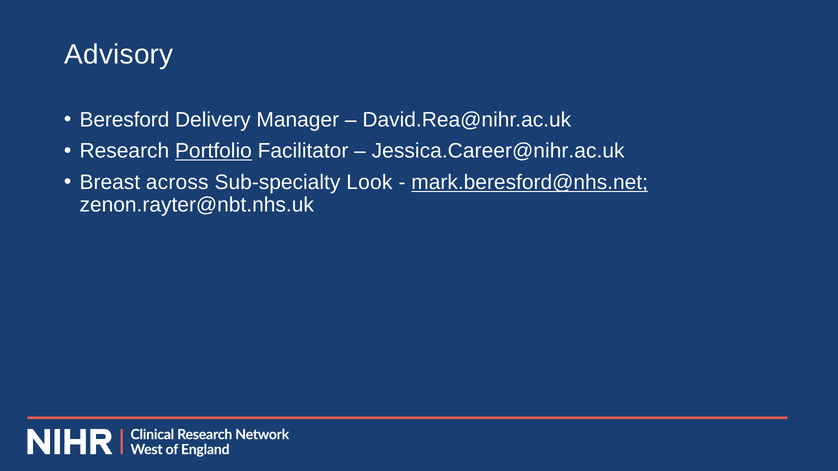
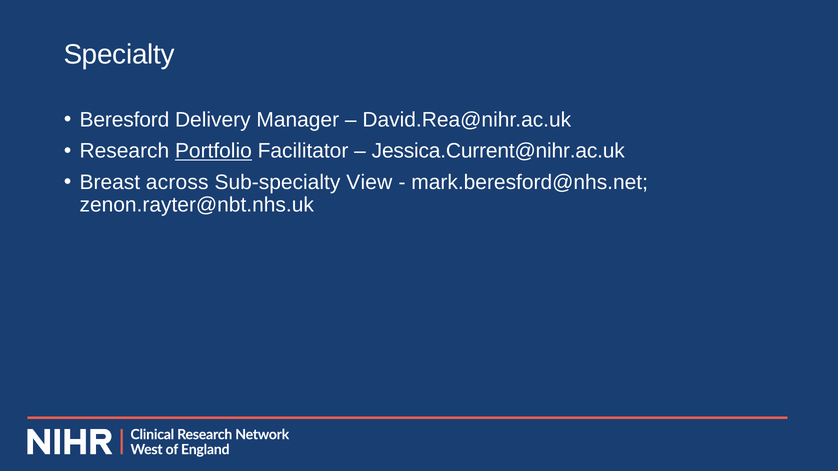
Advisory: Advisory -> Specialty (119, 55)
Jessica.Career@nihr.ac.uk: Jessica.Career@nihr.ac.uk -> Jessica.Current@nihr.ac.uk (498, 151)
Look: Look -> View (369, 183)
mark.beresford@nhs.net underline: present -> none (530, 183)
